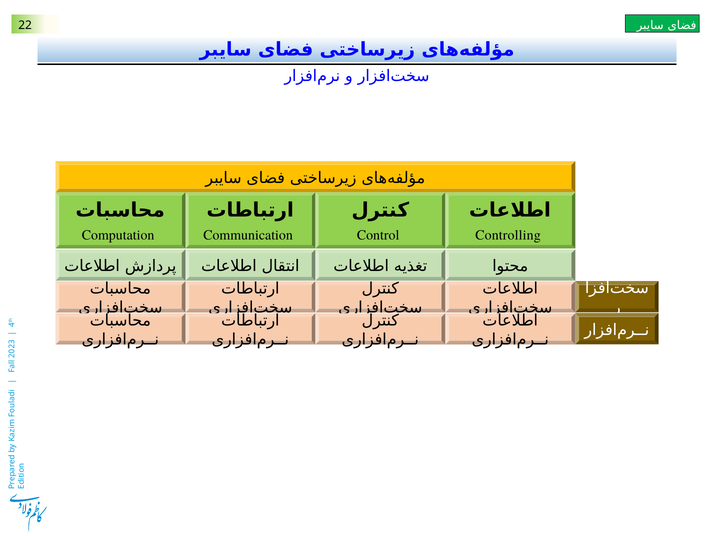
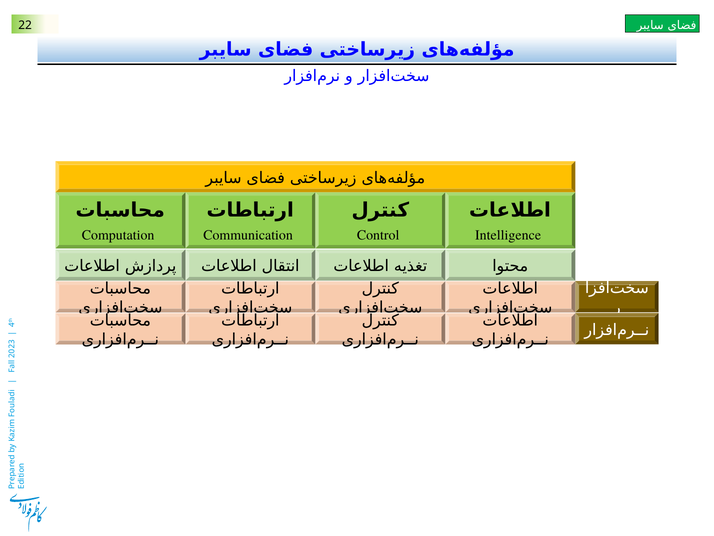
Controlling: Controlling -> Intelligence (508, 235)
